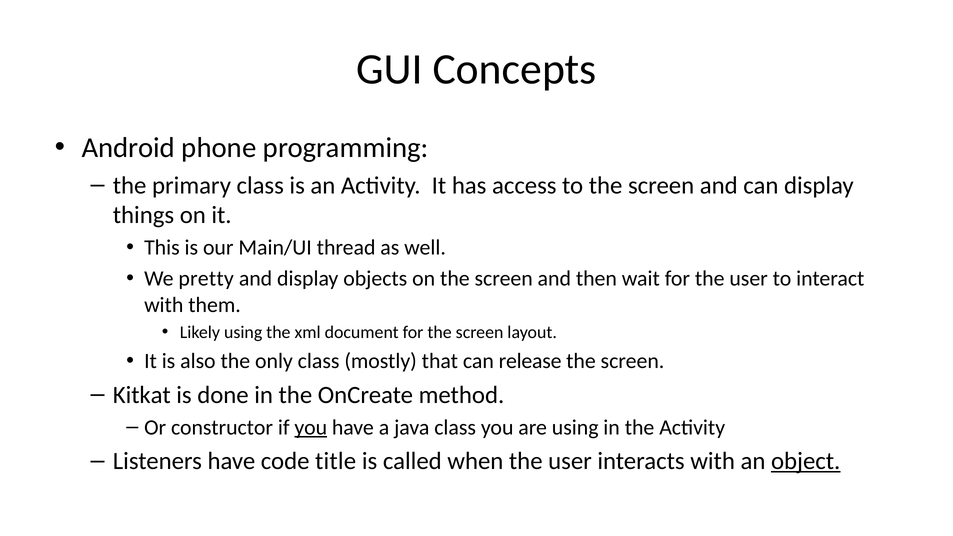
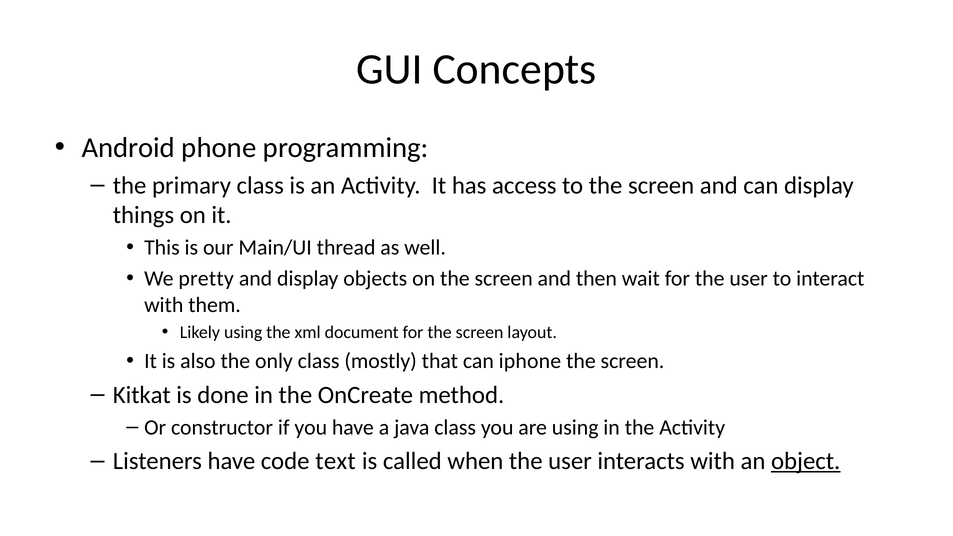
release: release -> iphone (530, 361)
you underline: present -> none (311, 428)
title: title -> text (336, 461)
